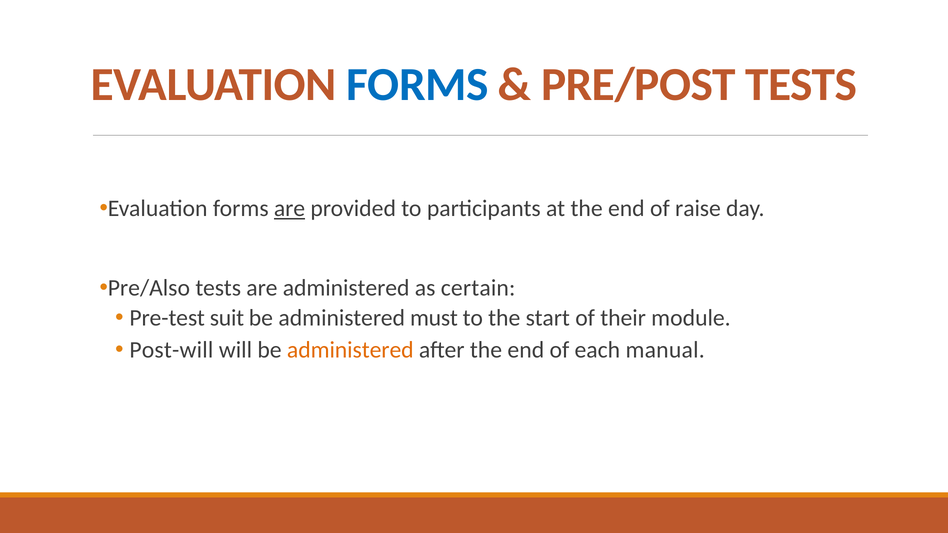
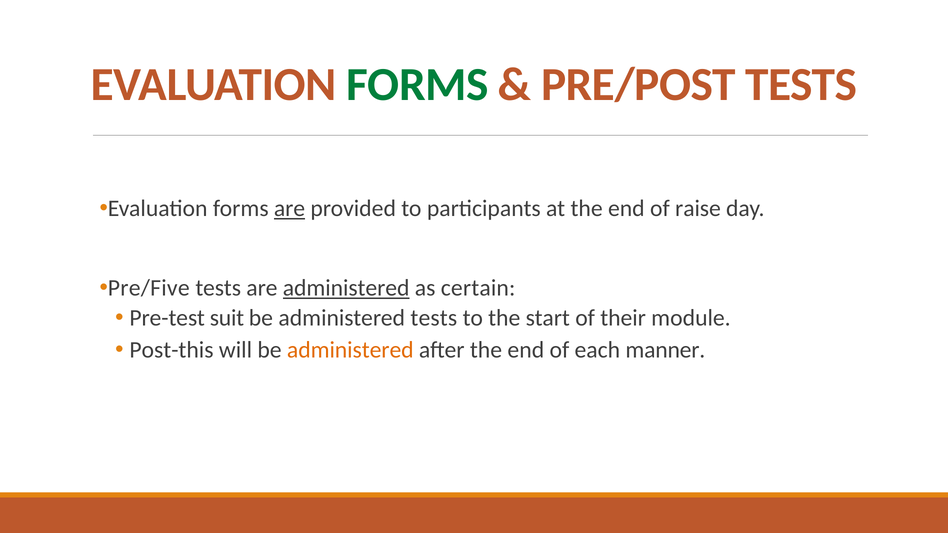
FORMS colour: blue -> green (417, 85)
Pre/Also: Pre/Also -> Pre/Five (149, 288)
administered underline: none -> present (346, 288)
administered must: must -> tests (434, 318)
Post-will: Post-will -> Post-this (171, 350)
manual: manual -> manner (665, 350)
